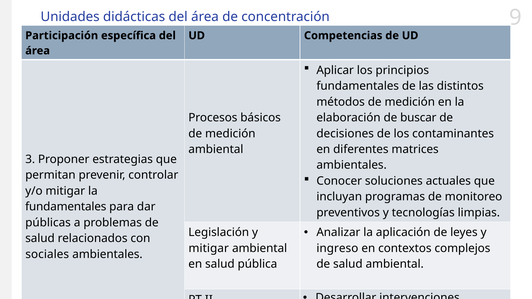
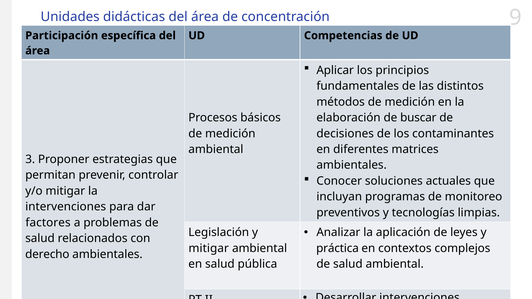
fundamentales: fundamentales -> intervenciones (66, 207)
públicas: públicas -> factores (48, 223)
ingreso: ingreso -> práctica (337, 248)
sociales: sociales -> derecho (47, 254)
